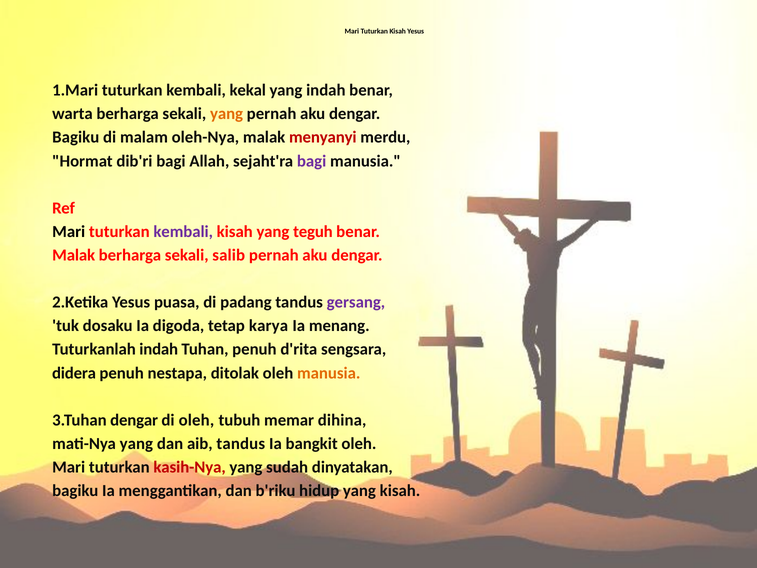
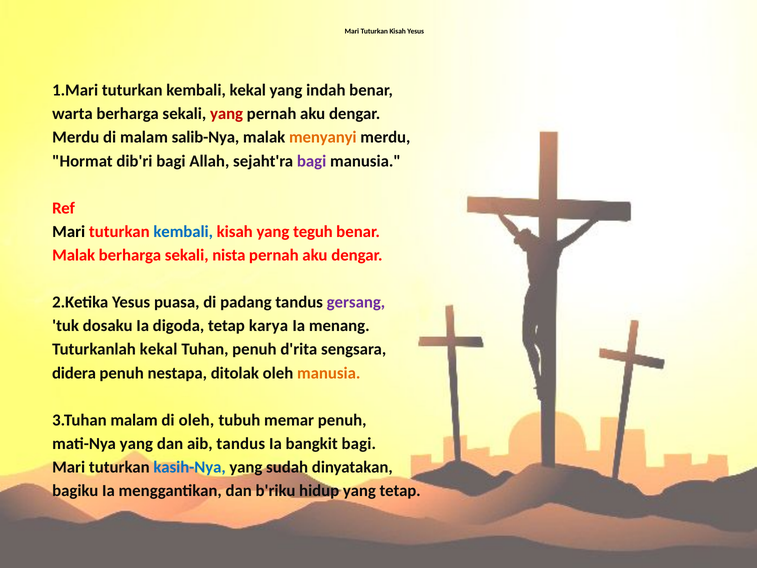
yang colour: orange -> red (227, 114)
Bagiku: Bagiku -> Merdu (76, 137)
oleh-Nya: oleh-Nya -> salib-Nya (205, 137)
menyanyi colour: red -> orange (323, 137)
kembali colour: purple -> blue (183, 232)
salib: salib -> nista (229, 255)
Tuturkanlah indah: indah -> kekal (159, 349)
3.Tuhan dengar: dengar -> malam (134, 420)
memar dihina: dihina -> penuh (342, 420)
bangkit oleh: oleh -> bagi (359, 443)
kasih-Nya colour: red -> blue (190, 467)
yang kisah: kisah -> tetap (400, 491)
